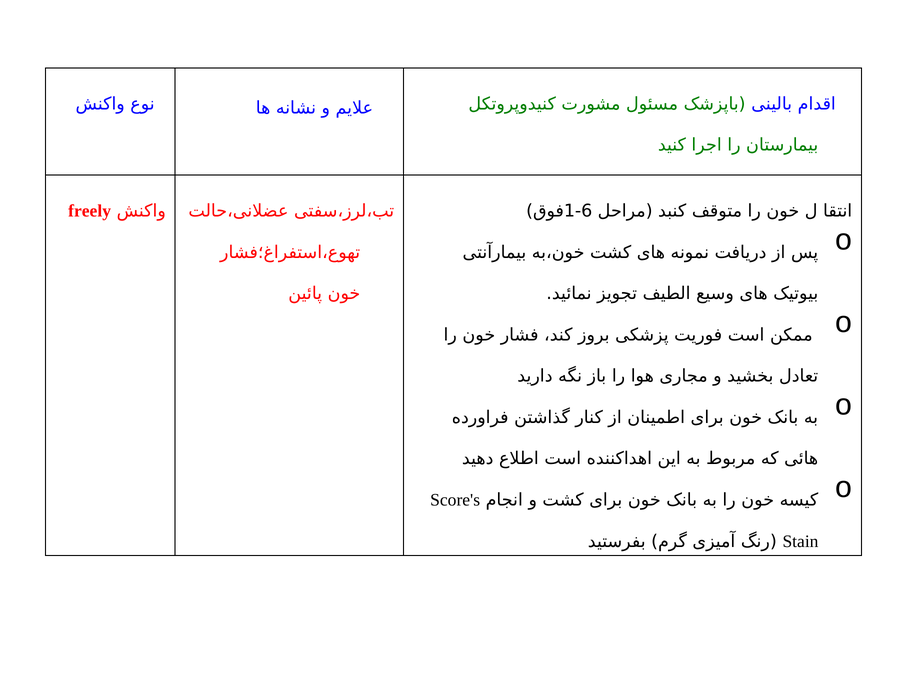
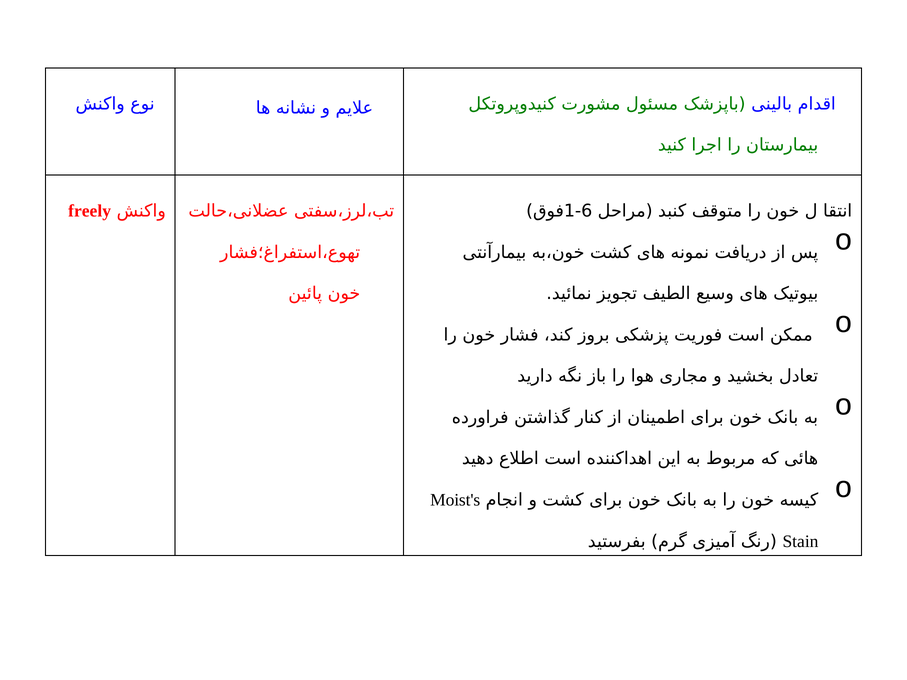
Score's: Score's -> Moist's (455, 500)
